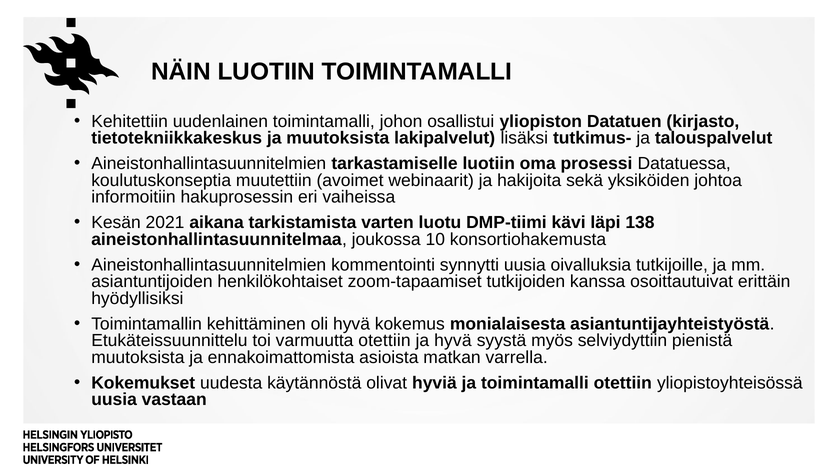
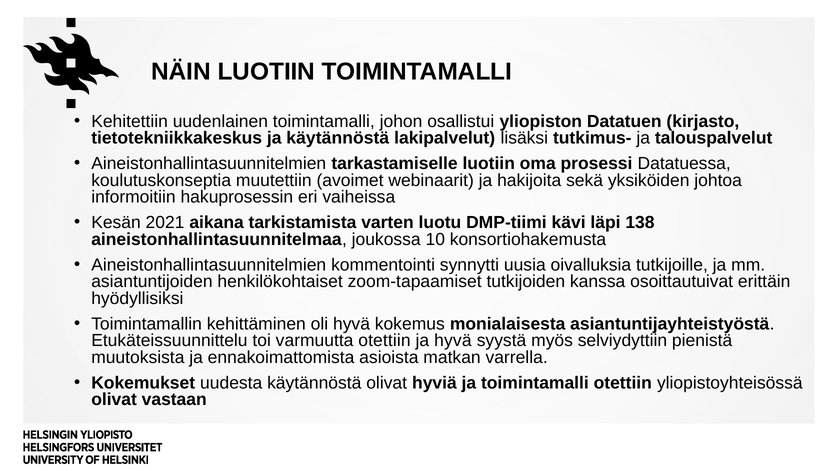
ja muutoksista: muutoksista -> käytännöstä (338, 138)
uusia: uusia -> olivat (114, 400)
